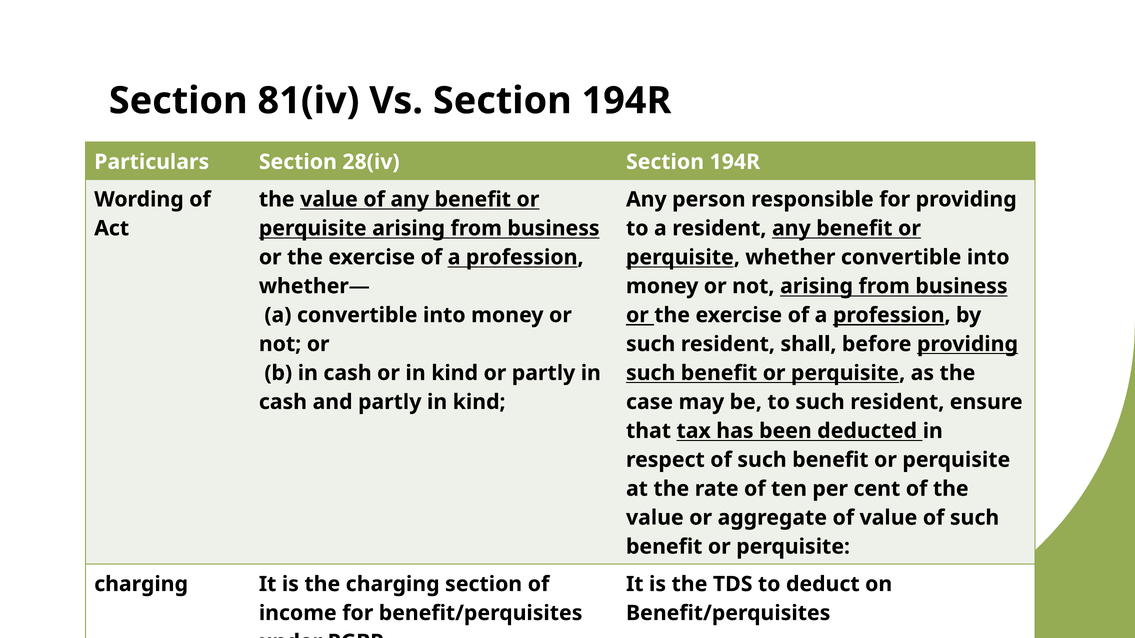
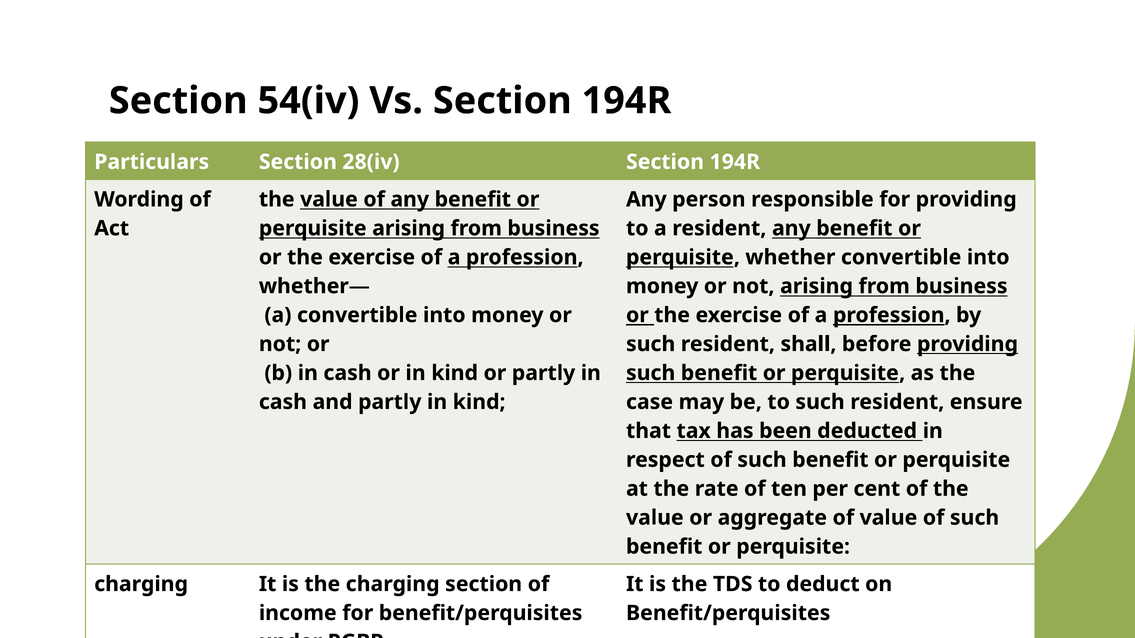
81(iv: 81(iv -> 54(iv (308, 101)
